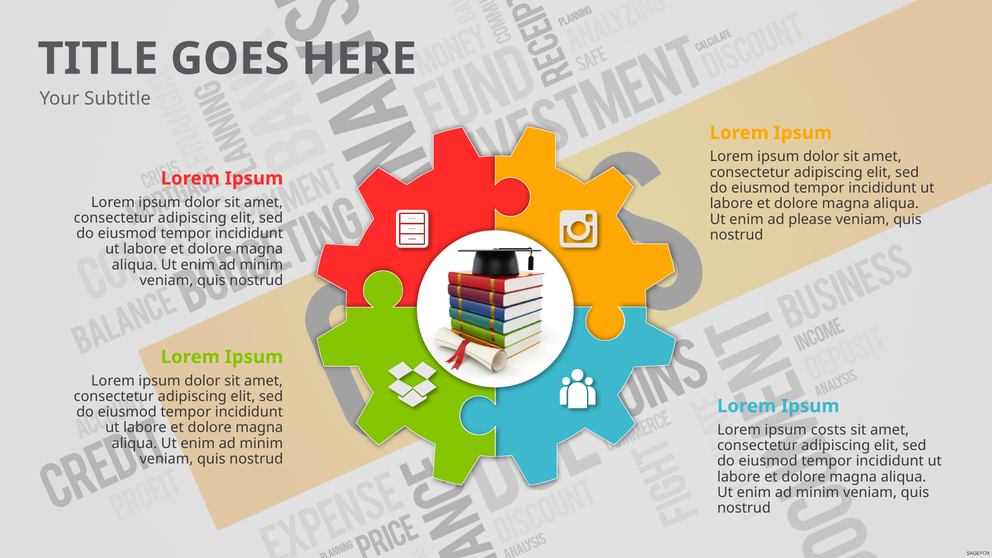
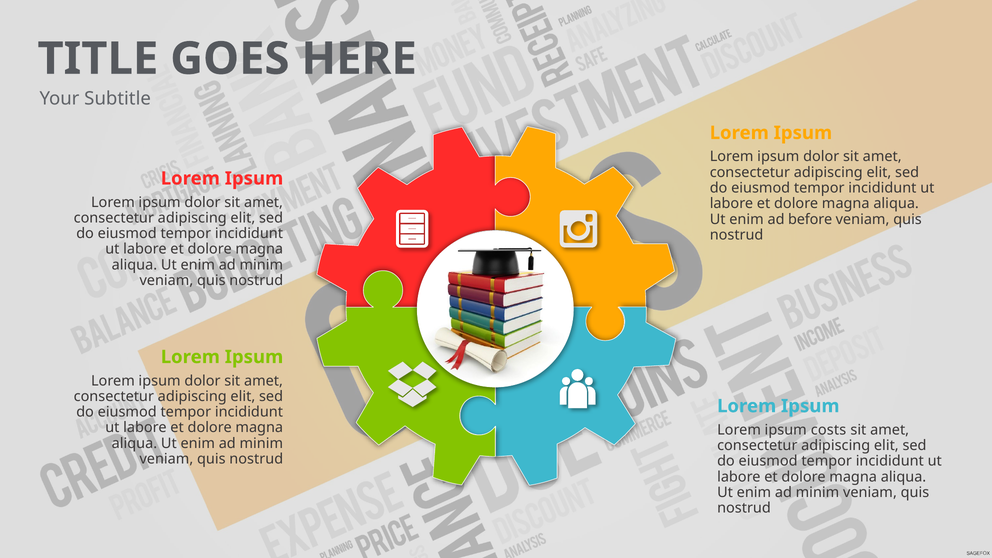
please: please -> before (810, 219)
